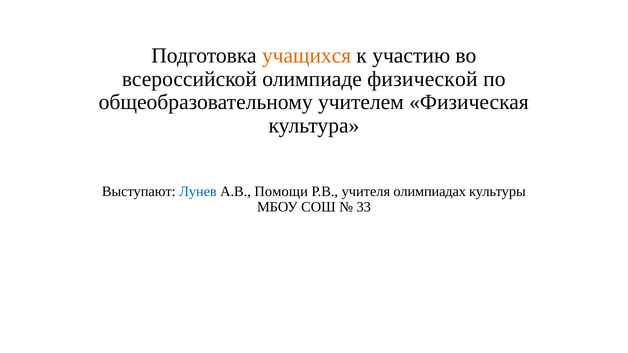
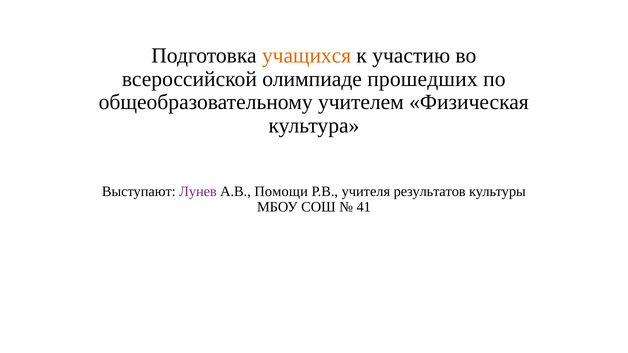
физической: физической -> прошедших (422, 79)
Лунев colour: blue -> purple (198, 192)
олимпиадах: олимпиадах -> результатов (430, 192)
33: 33 -> 41 (364, 207)
